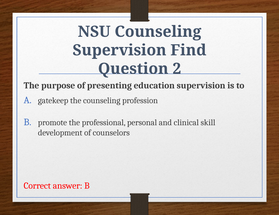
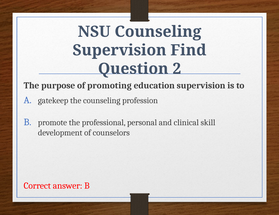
presenting: presenting -> promoting (109, 86)
